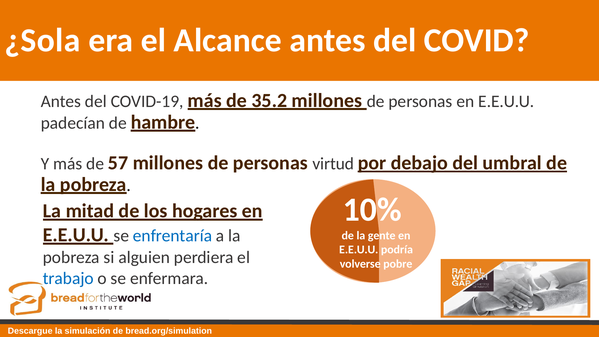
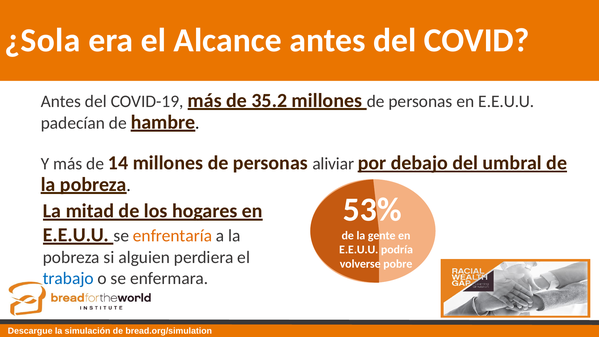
57: 57 -> 14 (118, 163)
virtud: virtud -> aliviar (333, 164)
10%: 10% -> 53% (372, 210)
enfrentaría colour: blue -> orange (172, 236)
